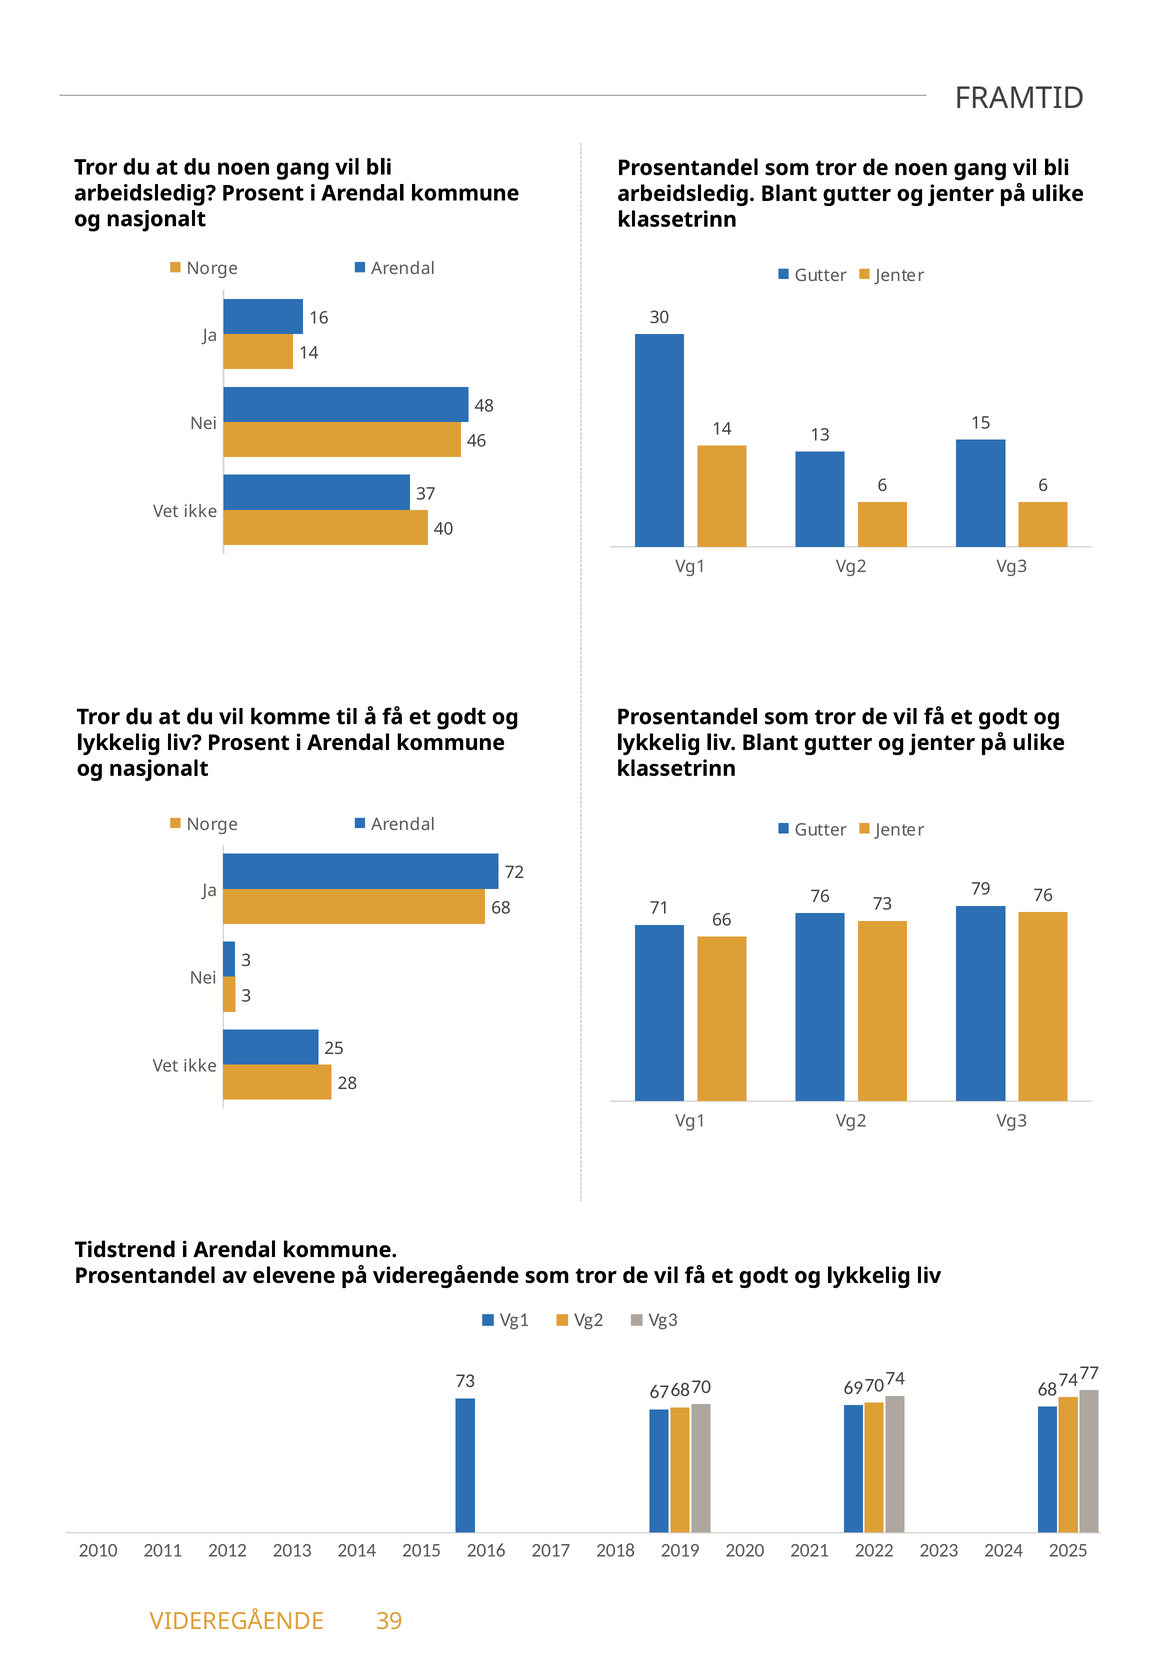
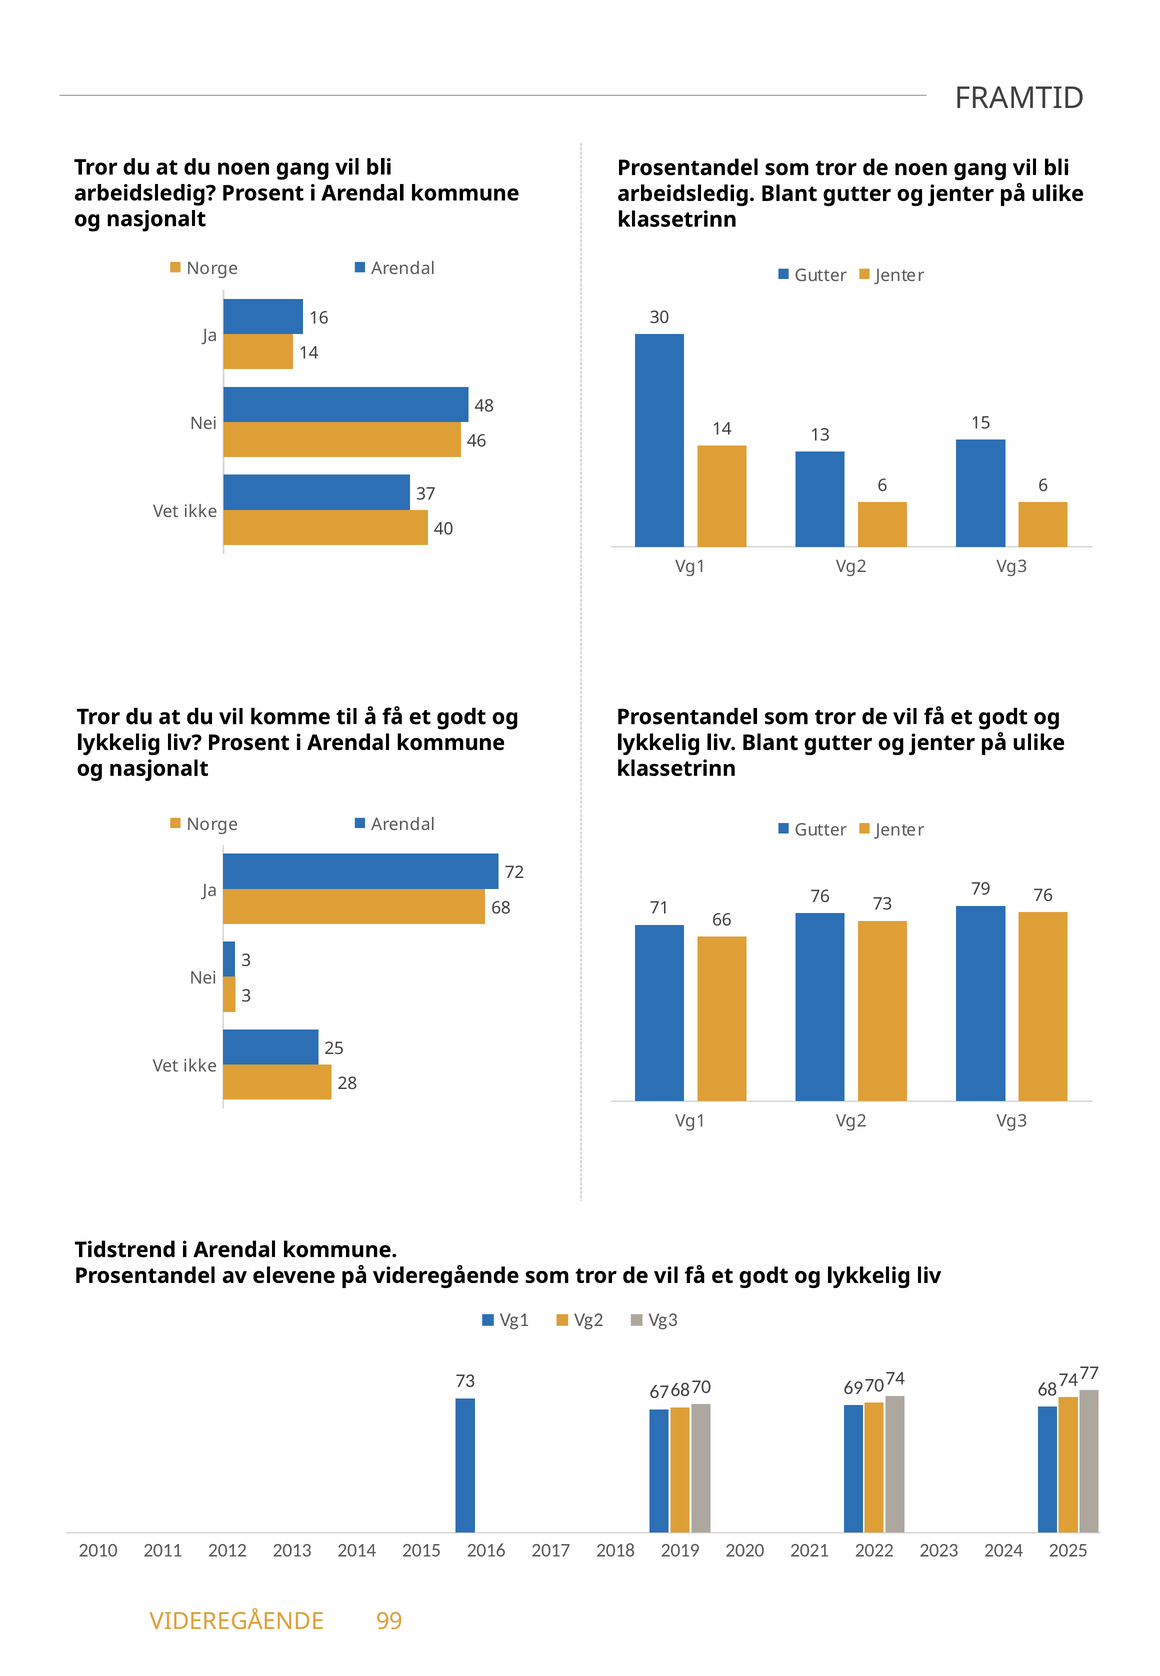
39: 39 -> 99 (389, 1621)
